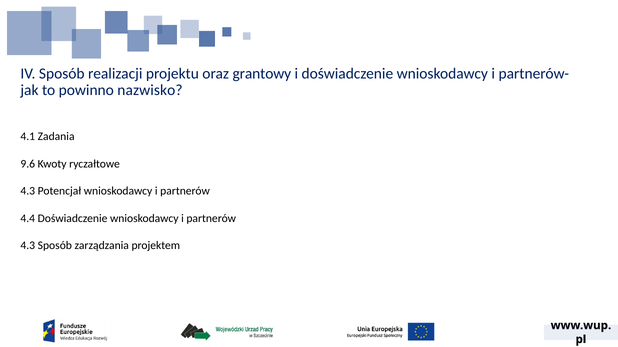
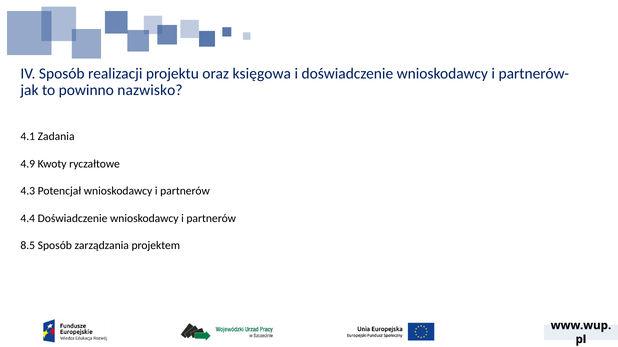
grantowy: grantowy -> księgowa (262, 74)
9.6: 9.6 -> 4.9 (28, 164)
4.3: 4.3 -> 8.5 (28, 246)
